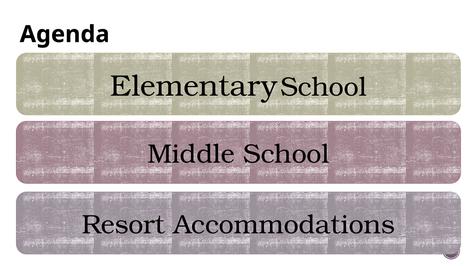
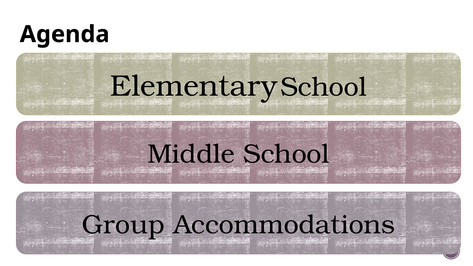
Resort: Resort -> Group (123, 225)
